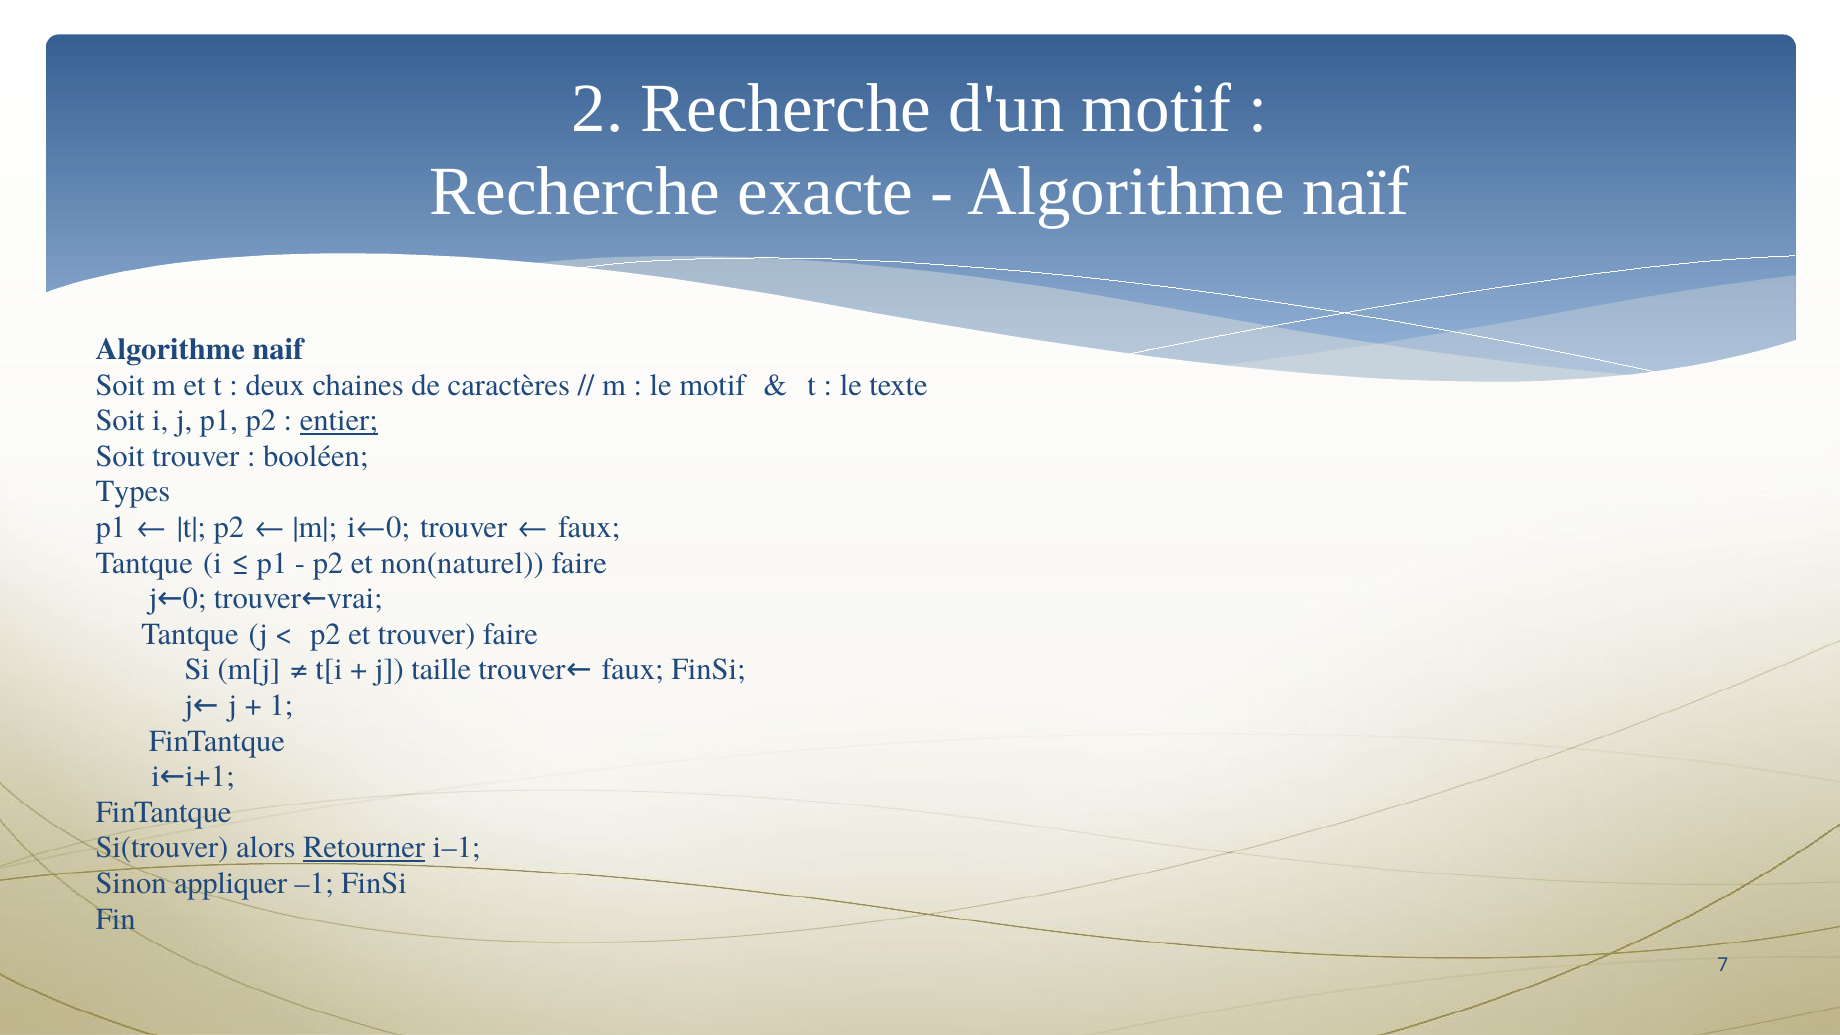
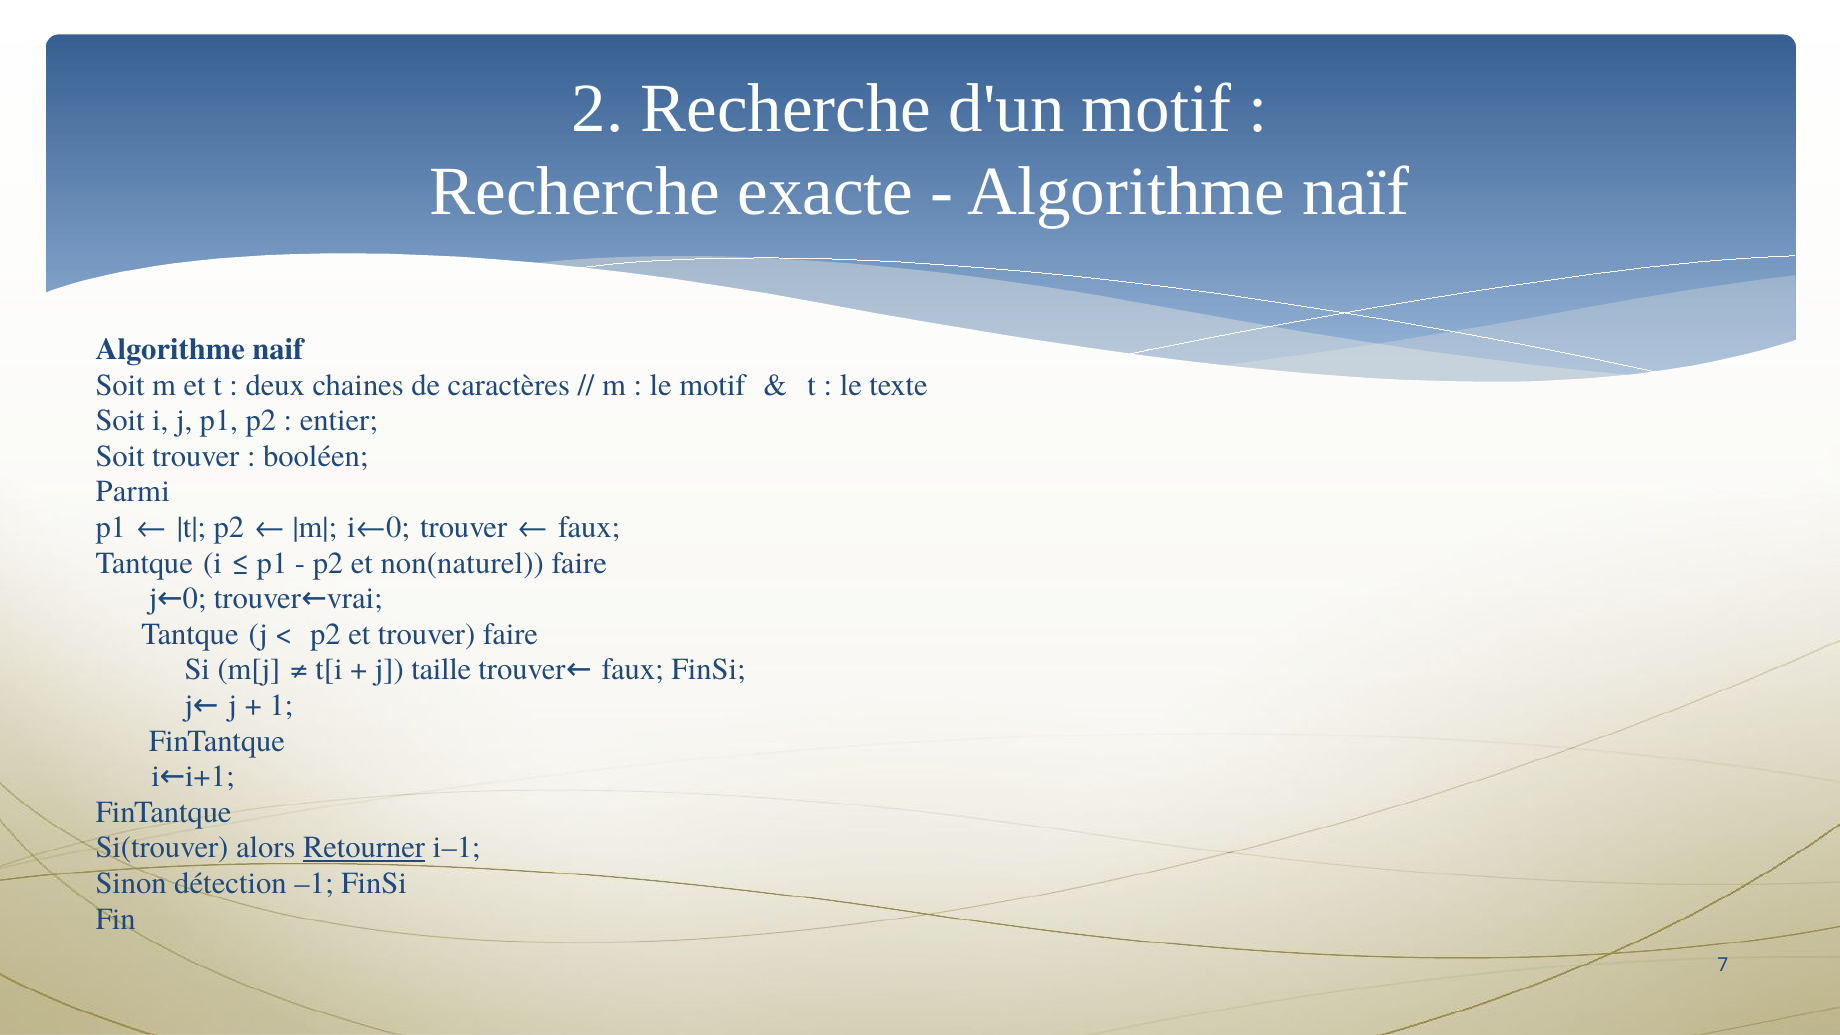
entier underline: present -> none (339, 421)
Types: Types -> Parmi (133, 492)
appliquer: appliquer -> détection (231, 883)
